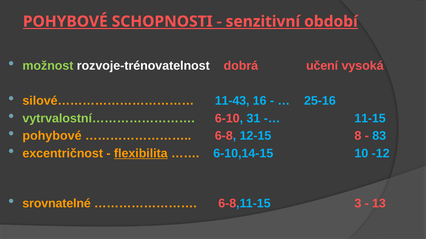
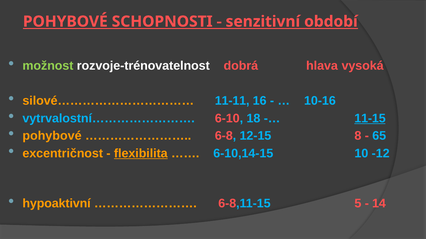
učení: učení -> hlava (322, 66)
11-43: 11-43 -> 11-11 (232, 101)
25-16: 25-16 -> 10-16 (320, 101)
vytrvalostní…………………… colour: light green -> light blue (109, 119)
31: 31 -> 18 (253, 119)
11-15 underline: none -> present (370, 119)
83: 83 -> 65 (379, 136)
srovnatelné: srovnatelné -> hypoaktivní (57, 204)
3: 3 -> 5 (358, 204)
13: 13 -> 14 (379, 204)
